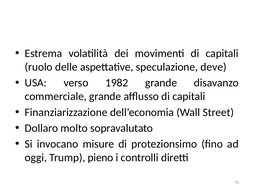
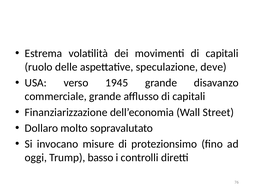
1982: 1982 -> 1945 (117, 83)
pieno: pieno -> basso (101, 157)
